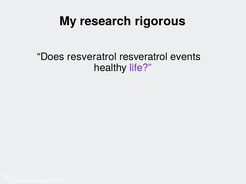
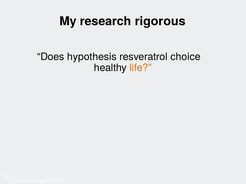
Does resveratrol: resveratrol -> hypothesis (92, 57)
events: events -> choice (185, 57)
life colour: purple -> orange (141, 68)
